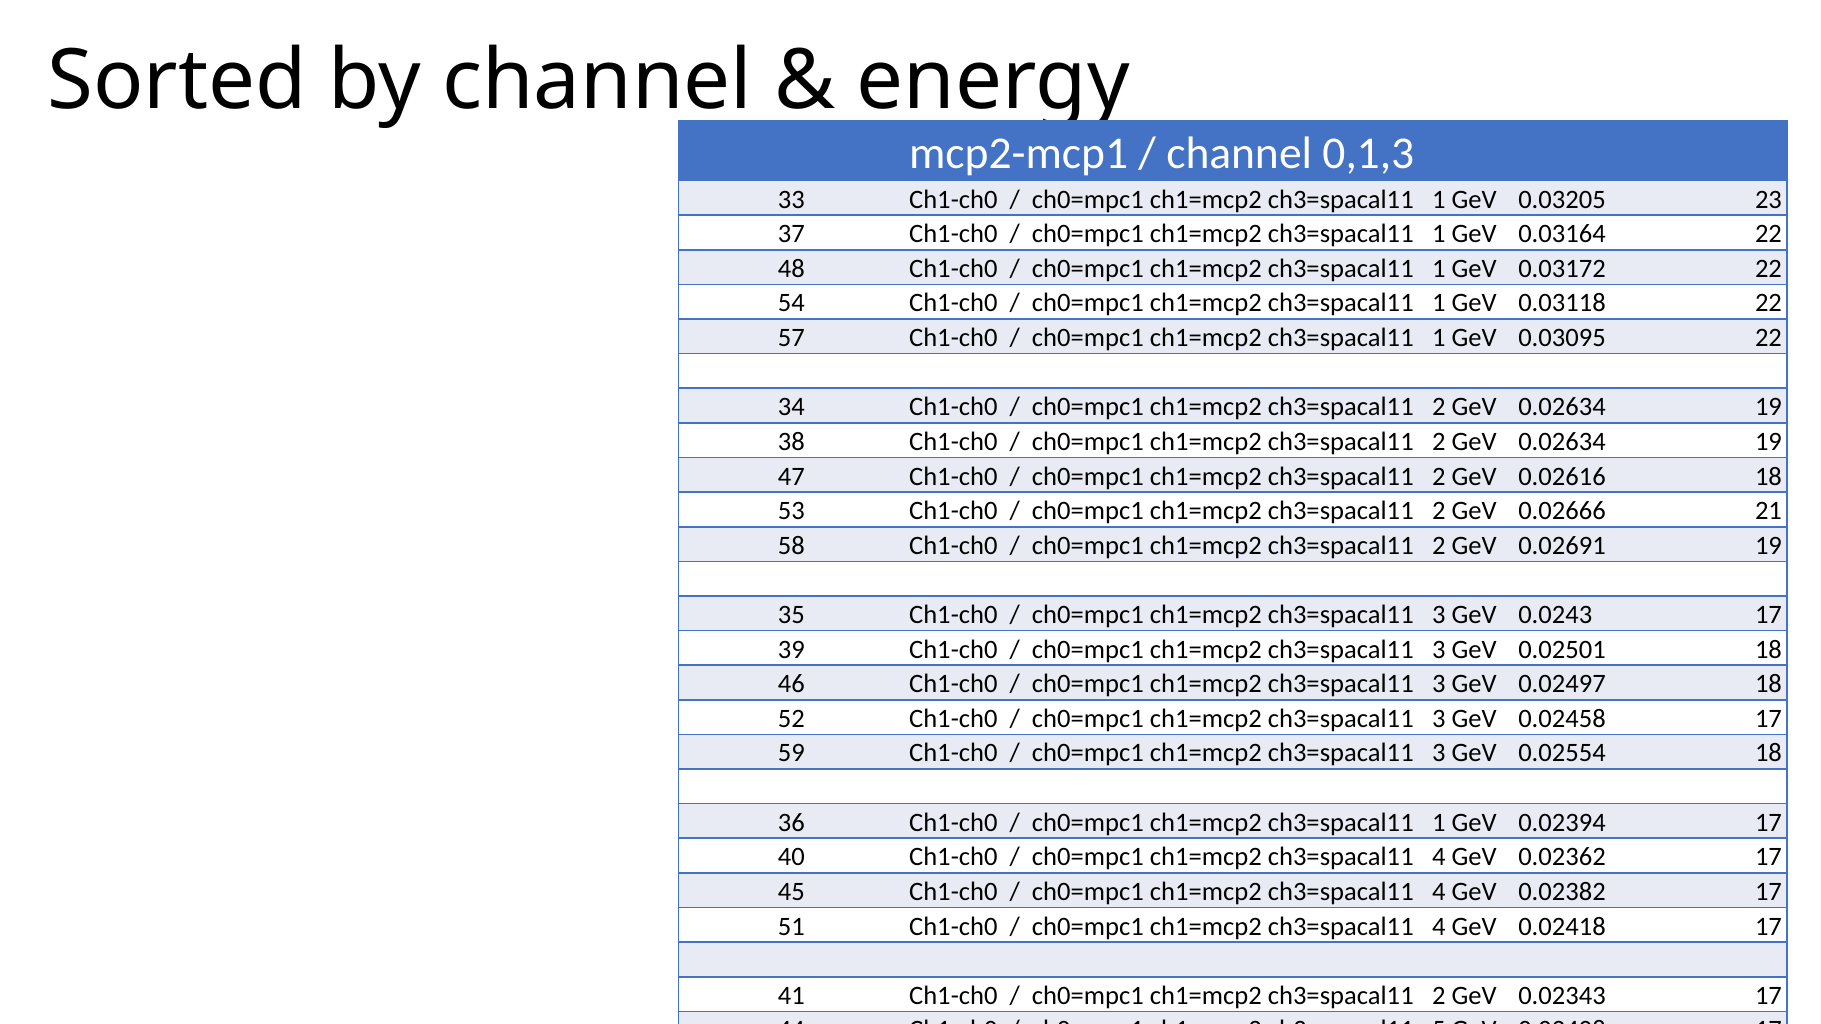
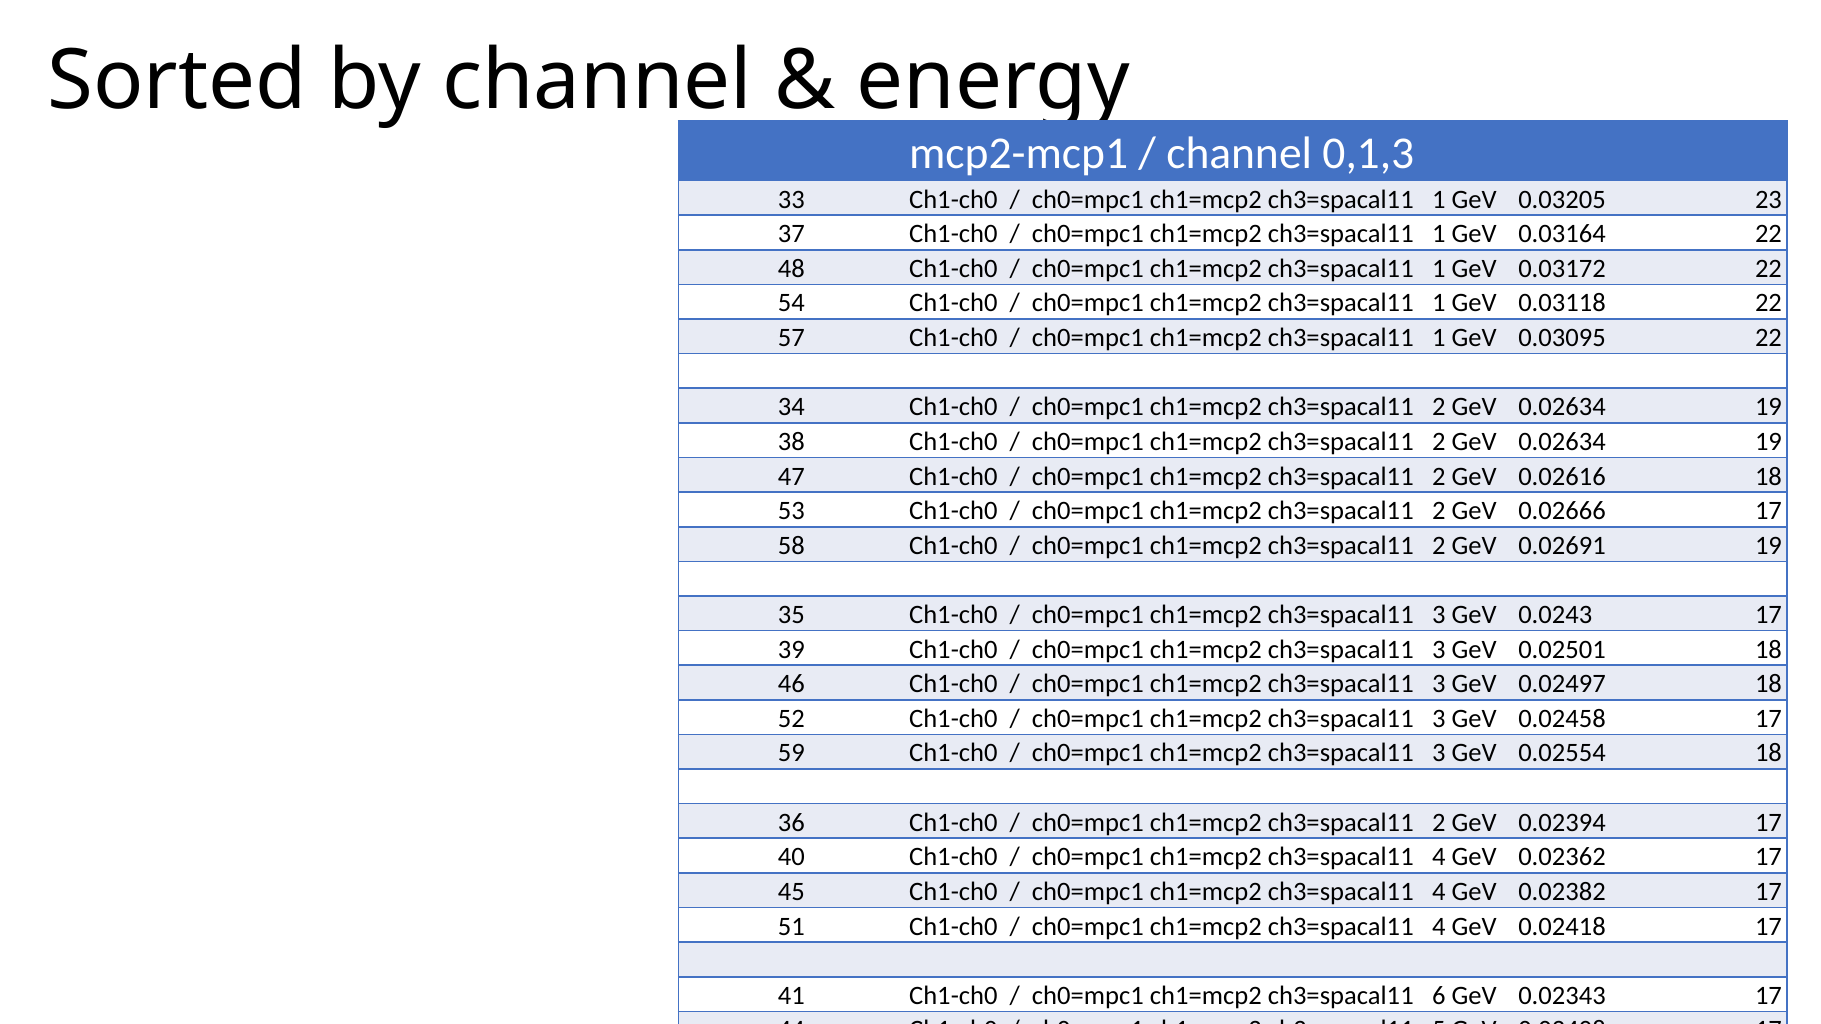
0.02666 21: 21 -> 17 (1768, 511)
1: 1 -> 2 (1439, 823)
2: 2 -> 6 (1439, 996)
